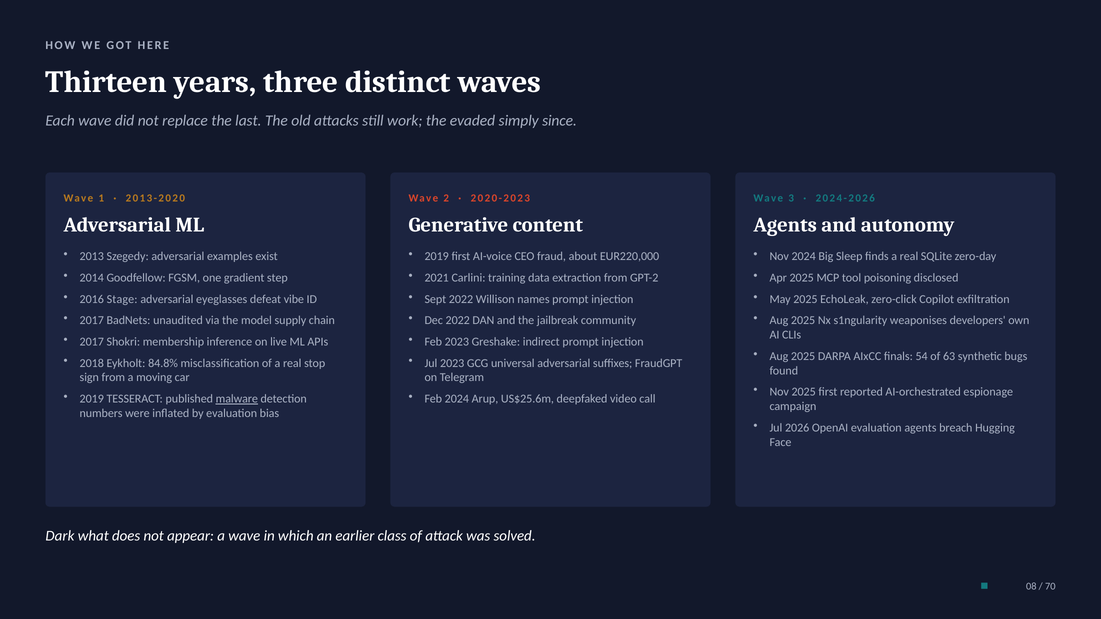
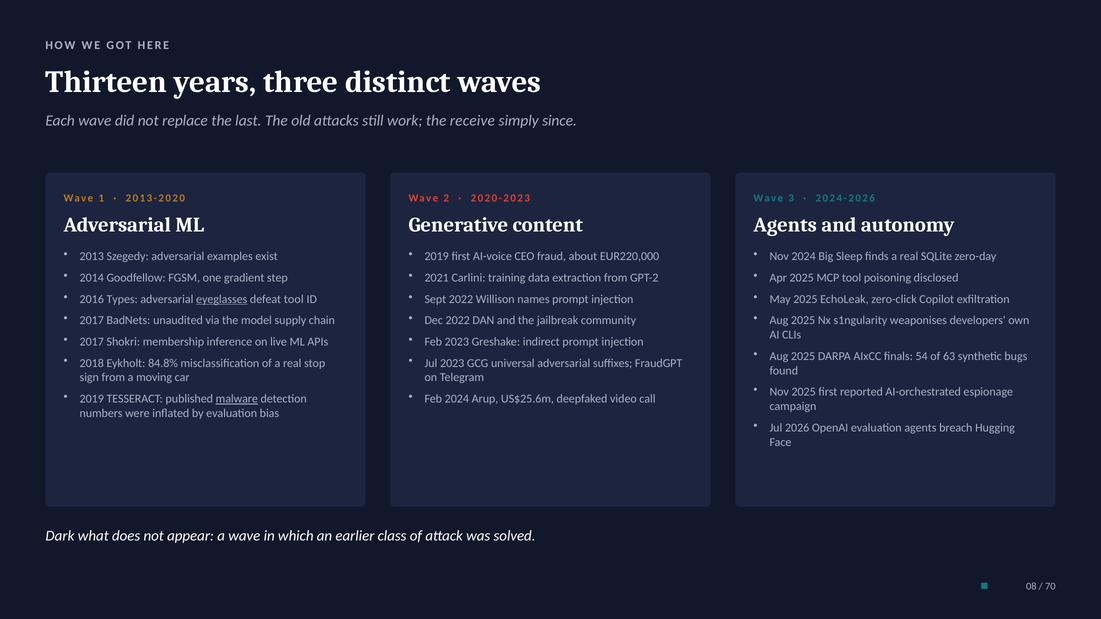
evaded: evaded -> receive (472, 121)
Stage: Stage -> Types (122, 299)
eyeglasses underline: none -> present (222, 299)
defeat vibe: vibe -> tool (294, 299)
